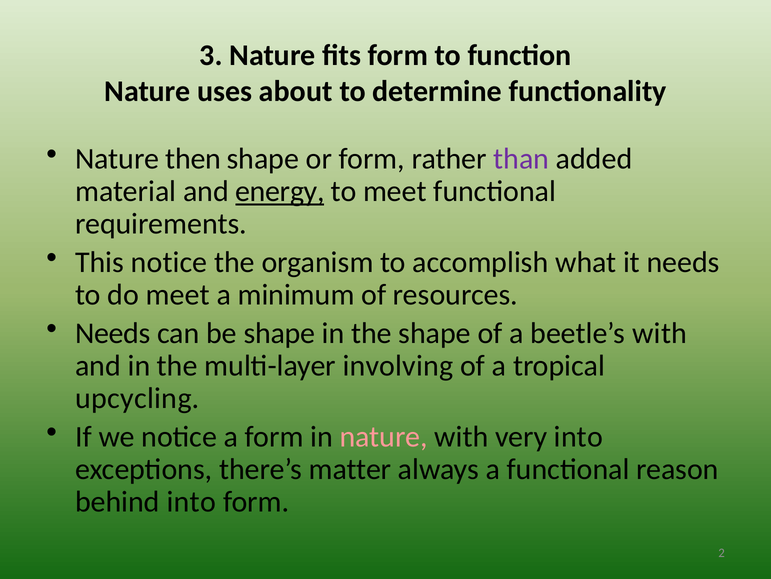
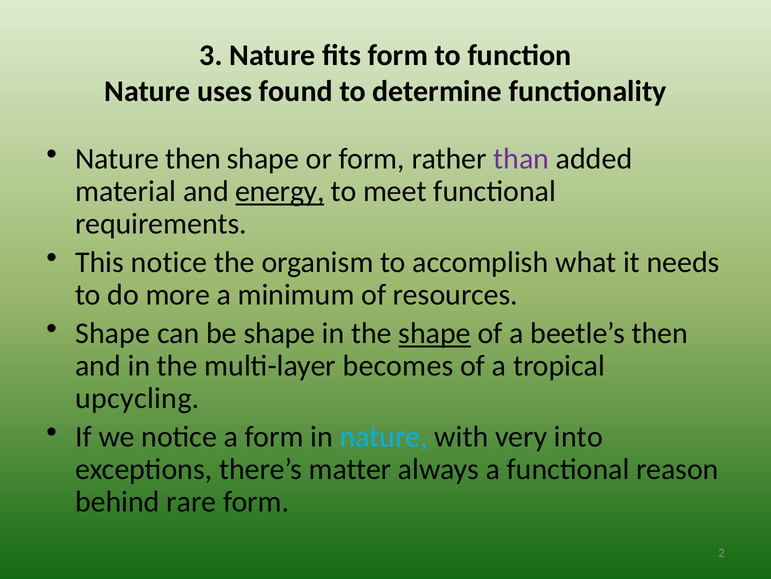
about: about -> found (296, 91)
do meet: meet -> more (178, 295)
Needs: Needs -> Shape (113, 333)
shape underline: none -> present (435, 333)
beetle’s with: with -> then (660, 333)
involving: involving -> becomes (398, 366)
nature colour: pink -> light blue (384, 436)
behind into: into -> rare (191, 501)
